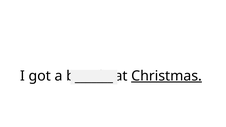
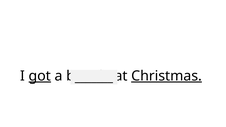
got underline: none -> present (40, 76)
